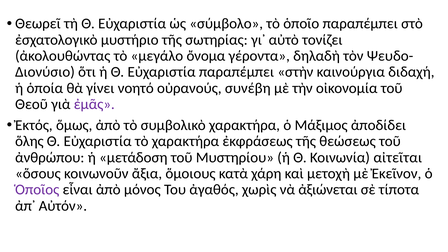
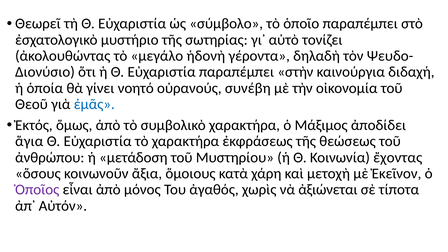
ὄνομα: ὄνομα -> ἡδονὴ (206, 56)
ἐμᾶς colour: purple -> blue (94, 104)
ὅλης: ὅλης -> ἅγια (29, 141)
αἰτεῖται: αἰτεῖται -> ἔχοντας (398, 157)
